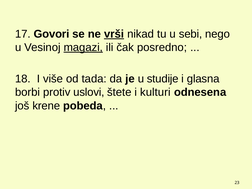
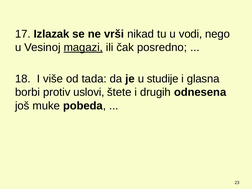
Govori: Govori -> Izlazak (52, 34)
vrši underline: present -> none (114, 34)
sebi: sebi -> vodi (191, 34)
kulturi: kulturi -> drugih (155, 92)
krene: krene -> muke (46, 106)
